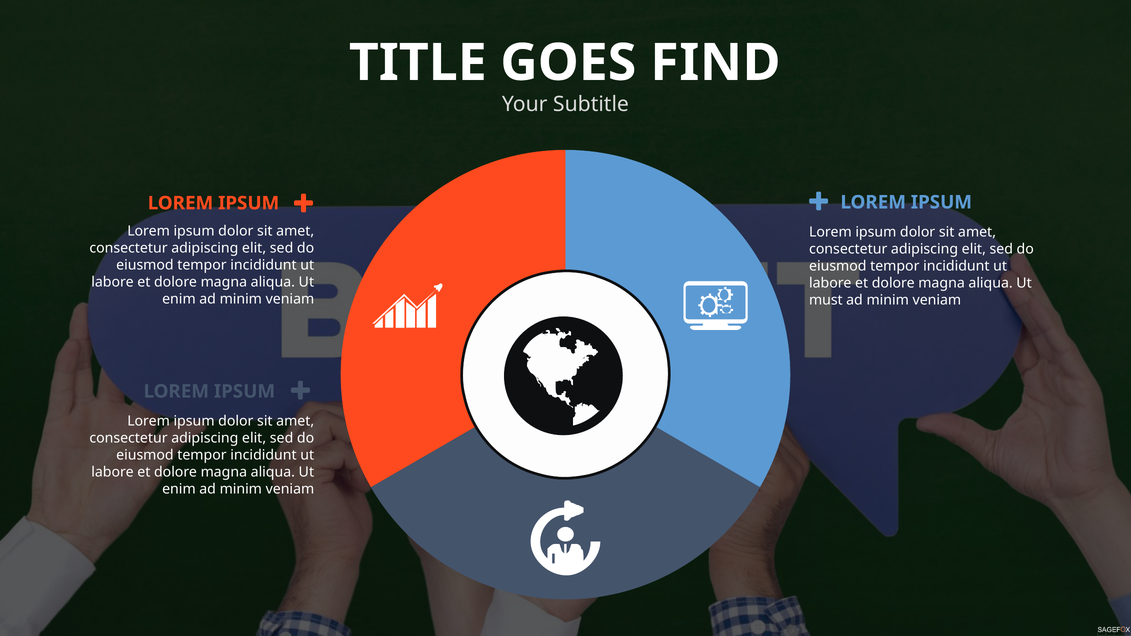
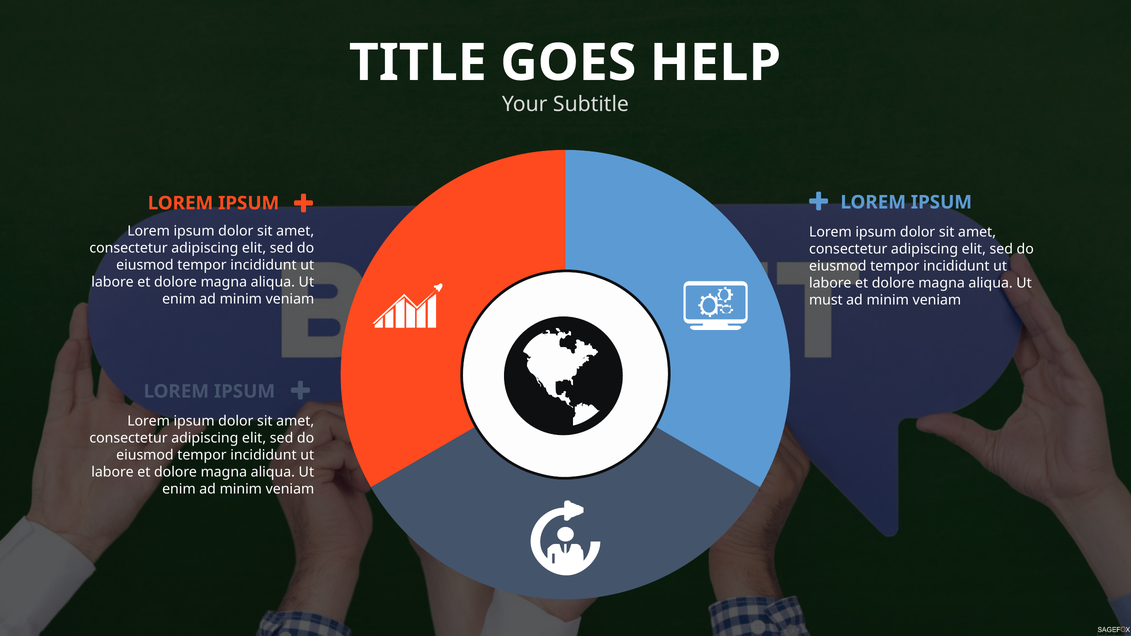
FIND: FIND -> HELP (715, 63)
